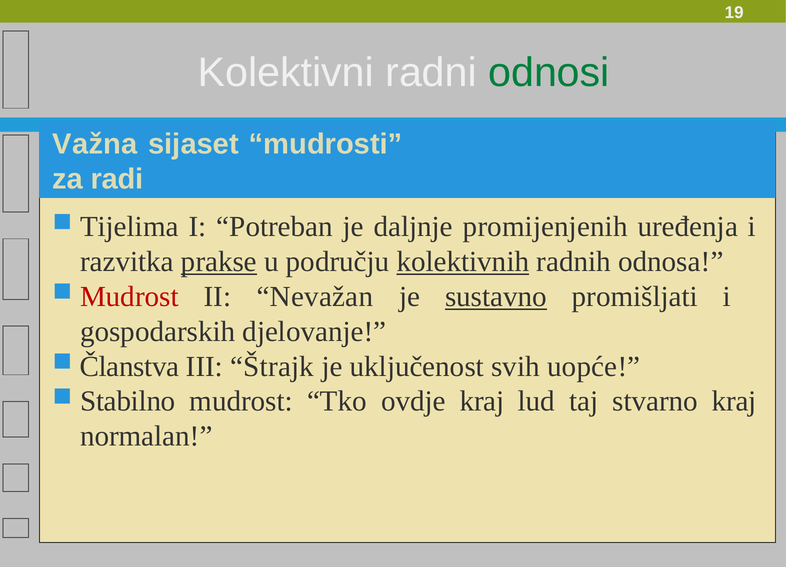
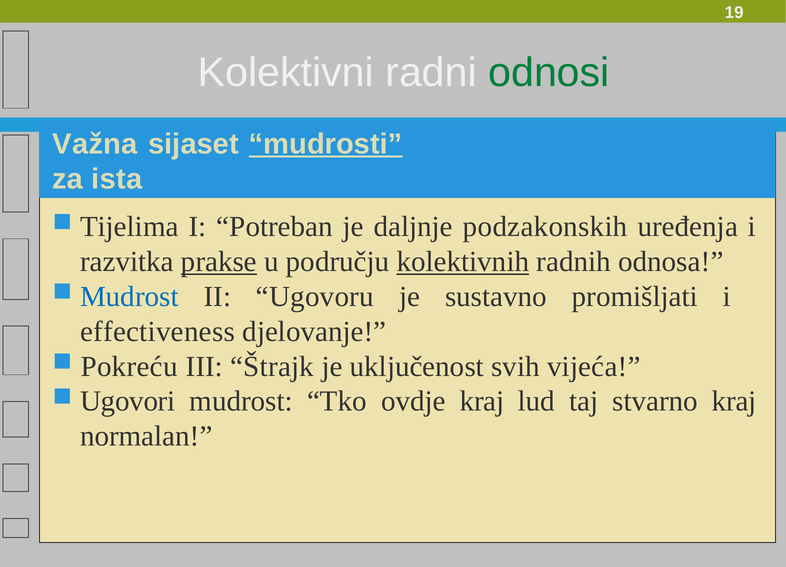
mudrosti underline: none -> present (326, 144)
radi: radi -> ista (117, 179)
promijenjenih: promijenjenih -> podzakonskih (545, 227)
Mudrost colour: red -> blue (129, 297)
Nevažan: Nevažan -> Ugovoru (315, 297)
sustavno underline: present -> none (496, 297)
gospodarskih: gospodarskih -> effectiveness (157, 332)
Članstva: Članstva -> Pokreću (129, 367)
uopće: uopće -> vijeća (594, 367)
Stabilno: Stabilno -> Ugovori (128, 402)
